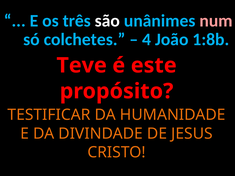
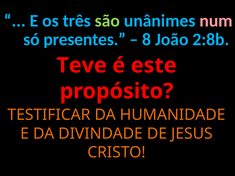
são colour: white -> light green (107, 21)
colchetes: colchetes -> presentes (85, 39)
4: 4 -> 8 (147, 39)
1:8b: 1:8b -> 2:8b (211, 39)
